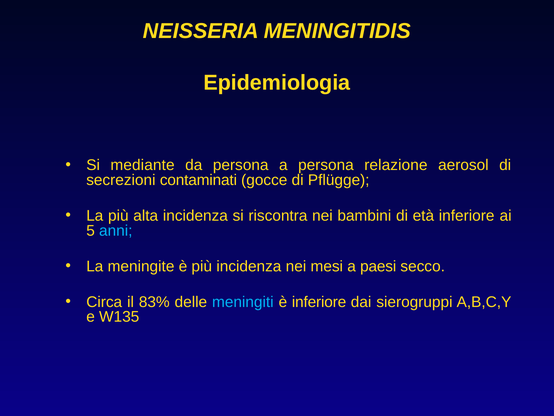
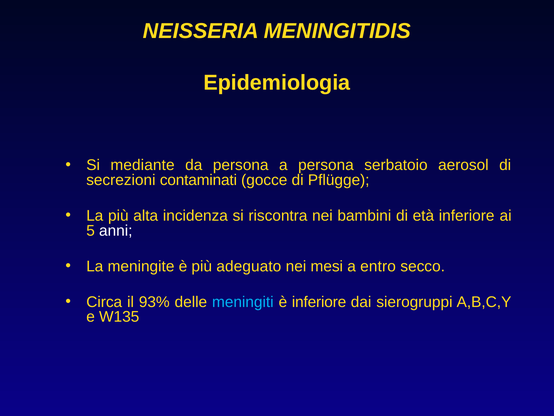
relazione: relazione -> serbatoio (396, 165)
anni colour: light blue -> white (116, 230)
più incidenza: incidenza -> adeguato (249, 266)
paesi: paesi -> entro (378, 266)
83%: 83% -> 93% (154, 302)
